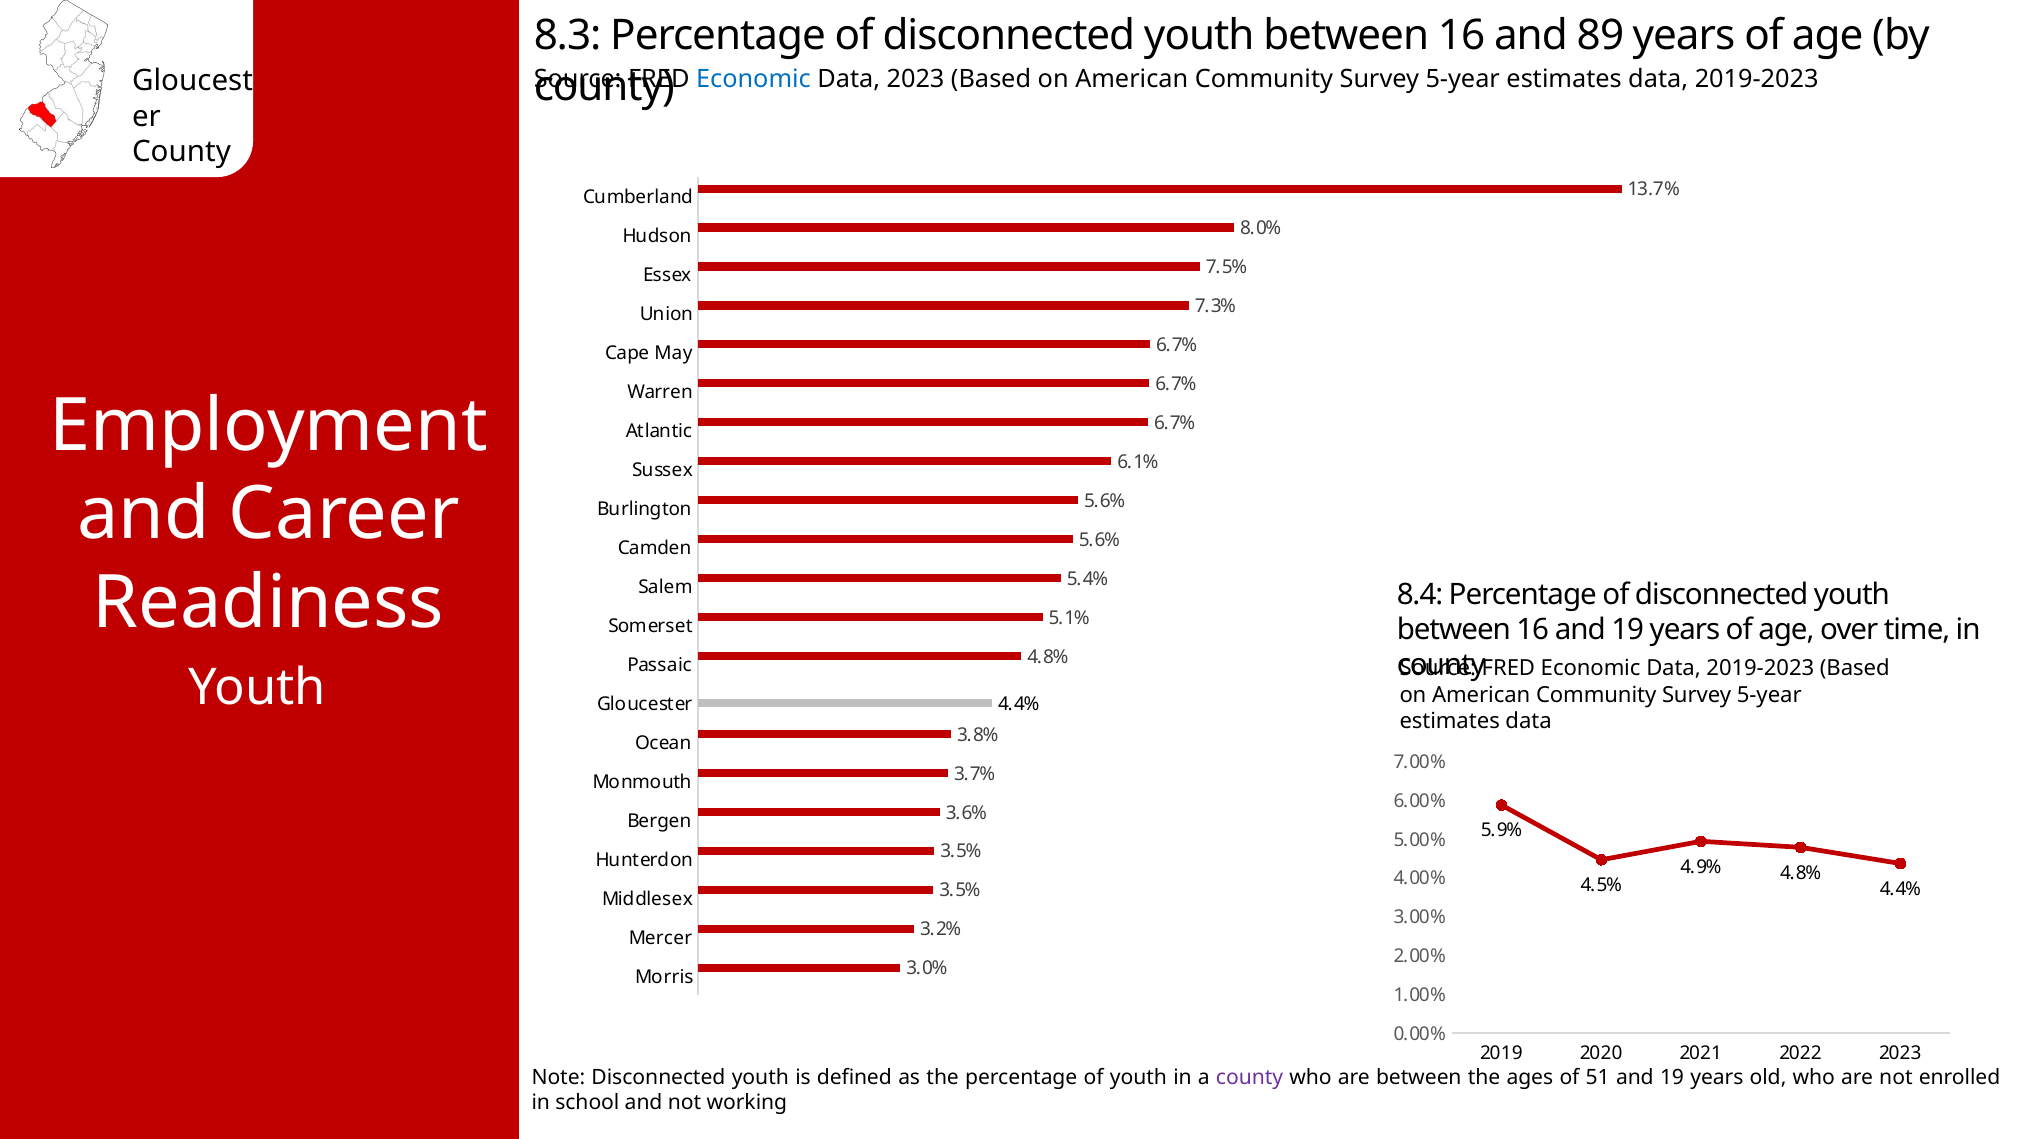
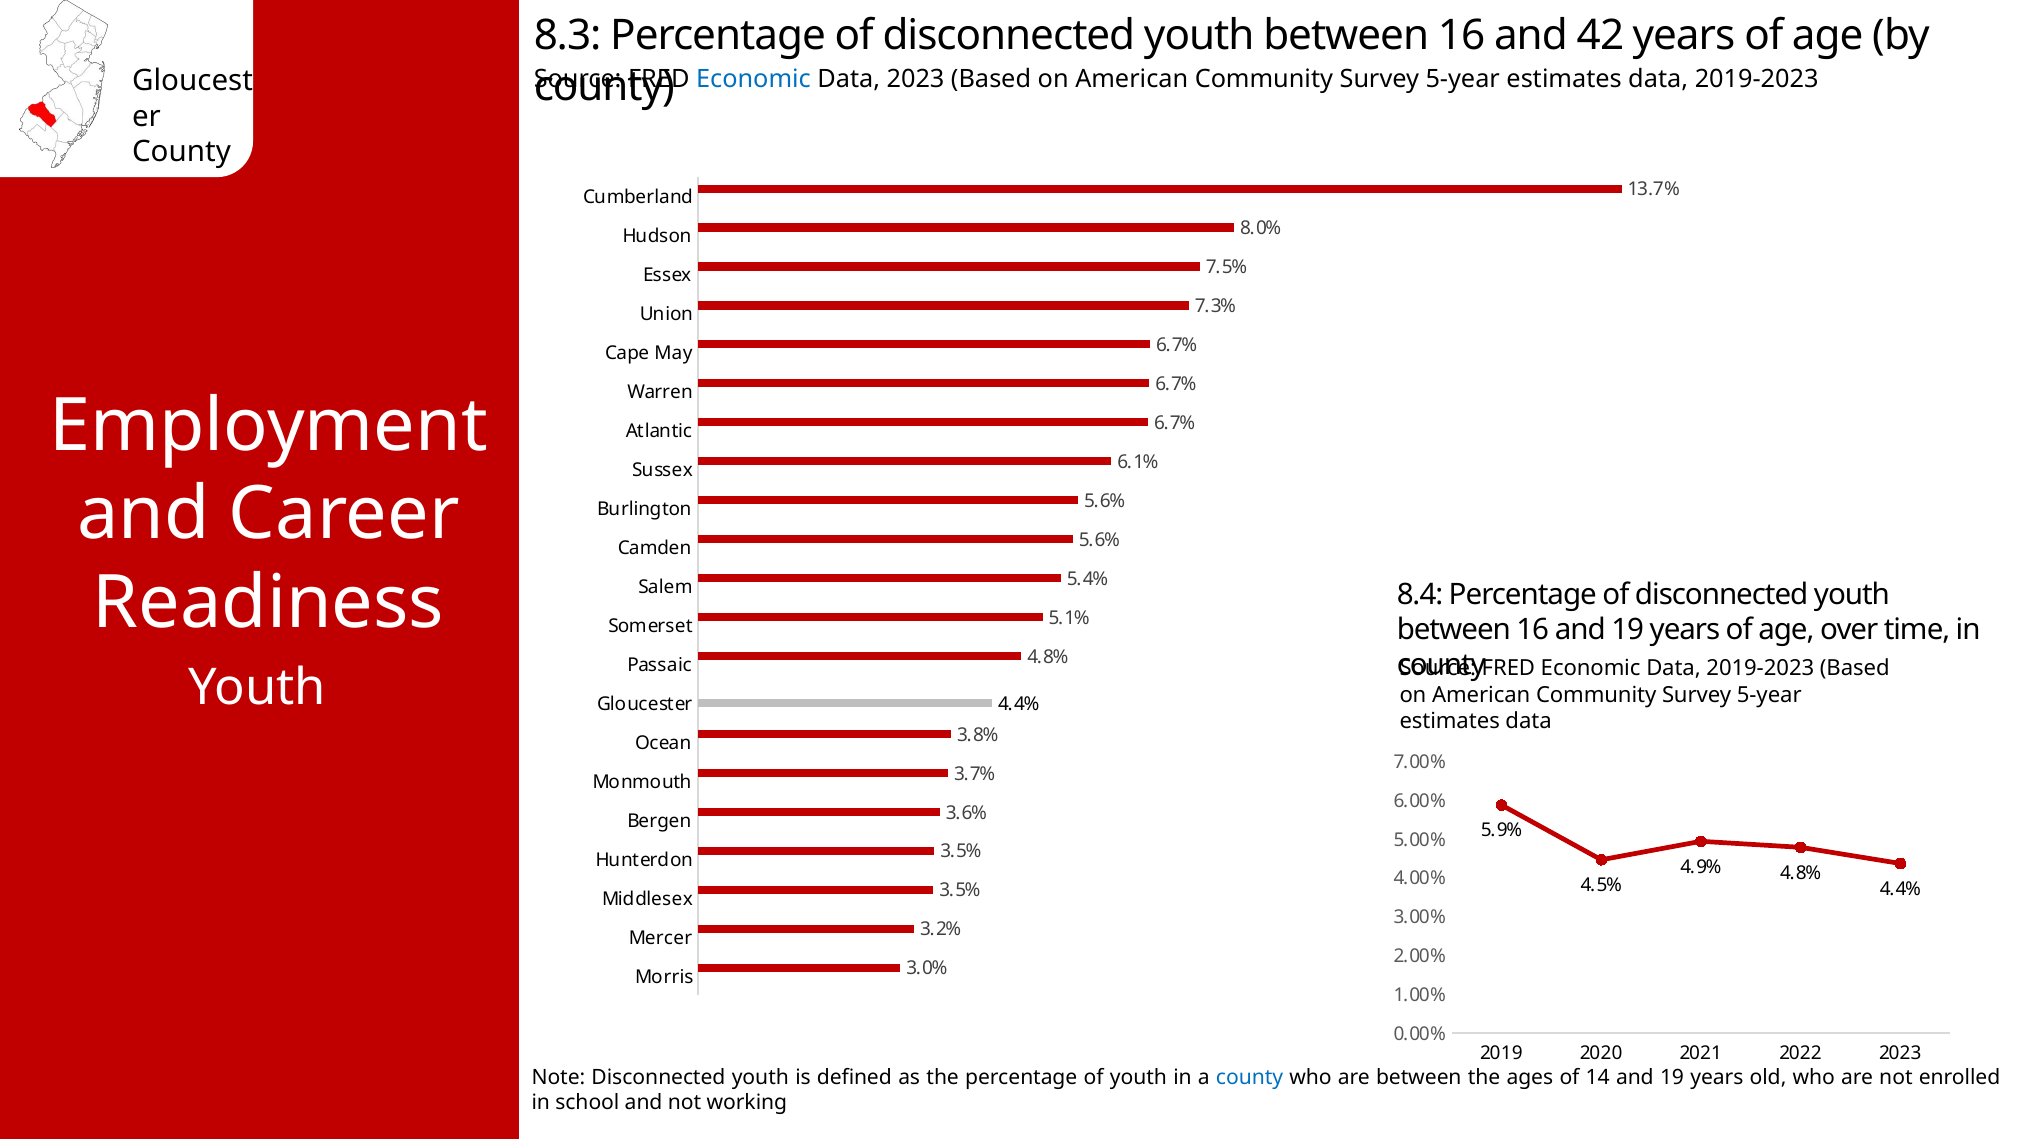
89: 89 -> 42 (1600, 36)
county colour: purple -> blue (1250, 1077)
51: 51 -> 14 (1598, 1077)
